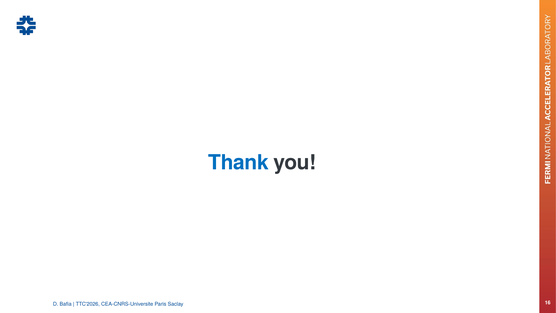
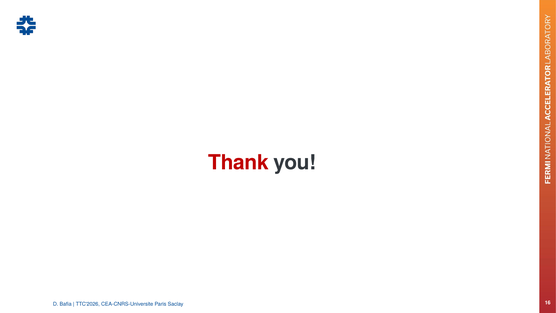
Thank colour: blue -> red (238, 163)
